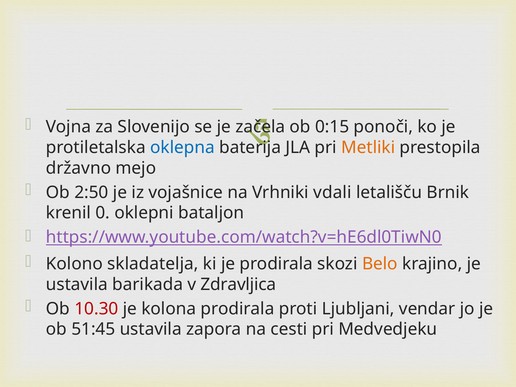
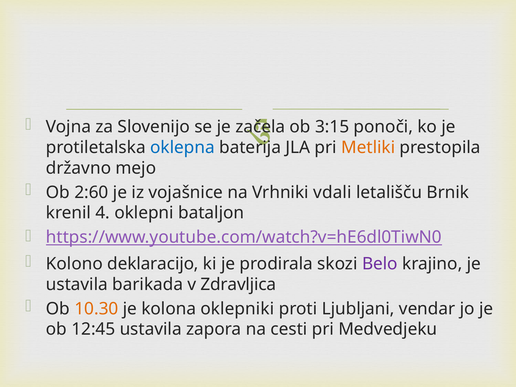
0:15: 0:15 -> 3:15 (332, 127)
2:50: 2:50 -> 2:60 (91, 192)
0: 0 -> 4 (103, 213)
skladatelja: skladatelja -> deklaracijo (153, 264)
Belo colour: orange -> purple (380, 264)
10.30 colour: red -> orange (96, 309)
kolona prodirala: prodirala -> oklepniki (237, 309)
51:45: 51:45 -> 12:45 (93, 329)
